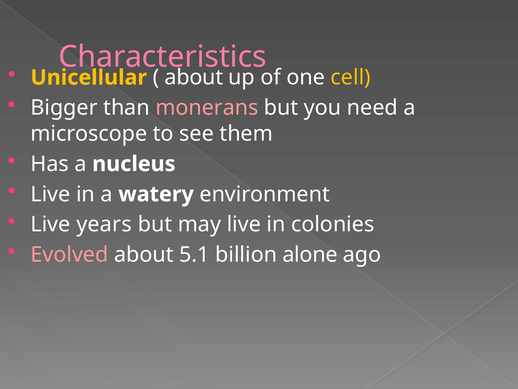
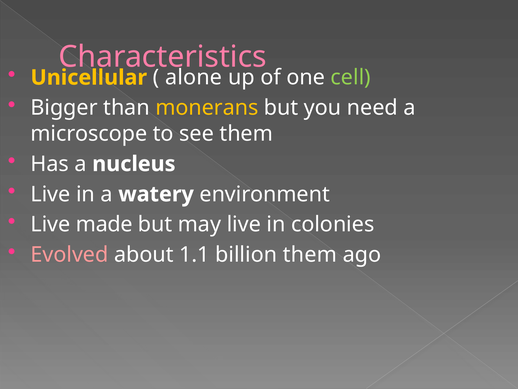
about: about -> alone (194, 77)
cell colour: yellow -> light green (351, 77)
monerans colour: pink -> yellow (207, 108)
years: years -> made (104, 224)
5.1: 5.1 -> 1.1 (194, 254)
billion alone: alone -> them (310, 254)
